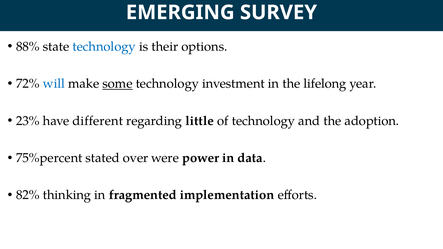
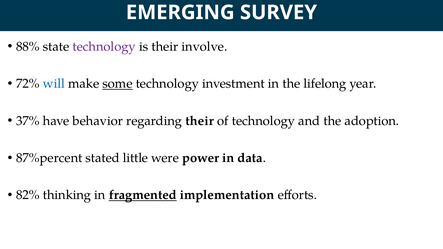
technology colour: blue -> purple (104, 47)
options: options -> involve (204, 47)
23%: 23% -> 37% (28, 121)
different: different -> behavior (98, 121)
regarding little: little -> their (200, 121)
75%percent: 75%percent -> 87%percent (49, 158)
over: over -> little (136, 158)
fragmented underline: none -> present (143, 195)
